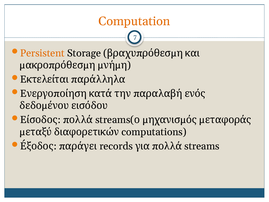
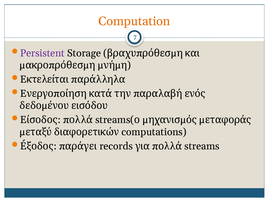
Persistent colour: orange -> purple (42, 53)
